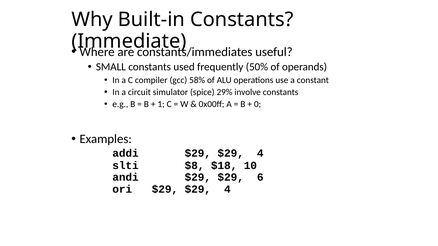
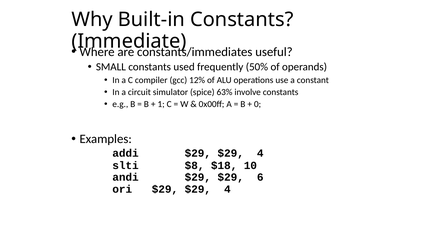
58%: 58% -> 12% (197, 80)
29%: 29% -> 63% (224, 92)
